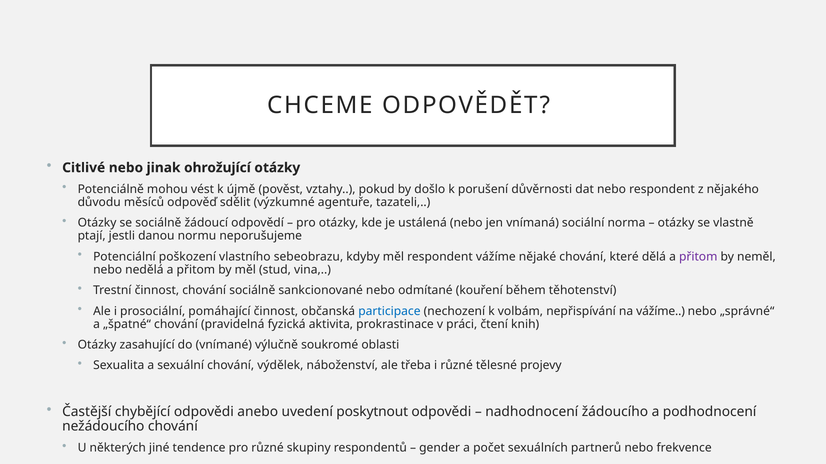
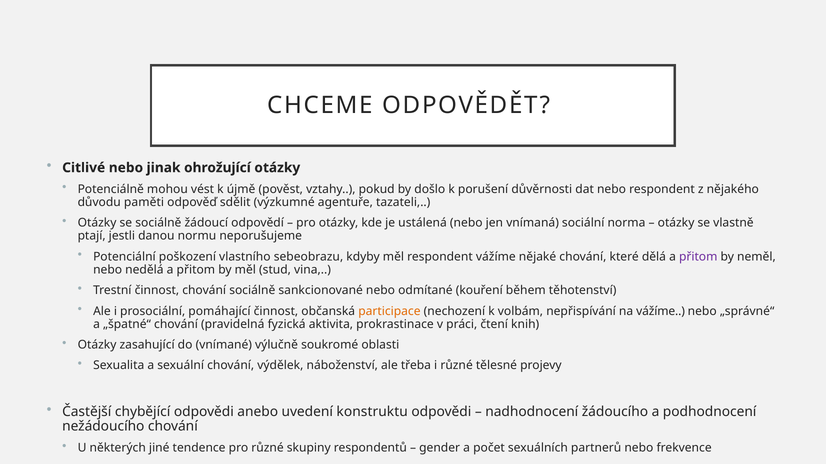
měsíců: měsíců -> paměti (144, 202)
participace colour: blue -> orange (389, 311)
poskytnout: poskytnout -> konstruktu (372, 412)
